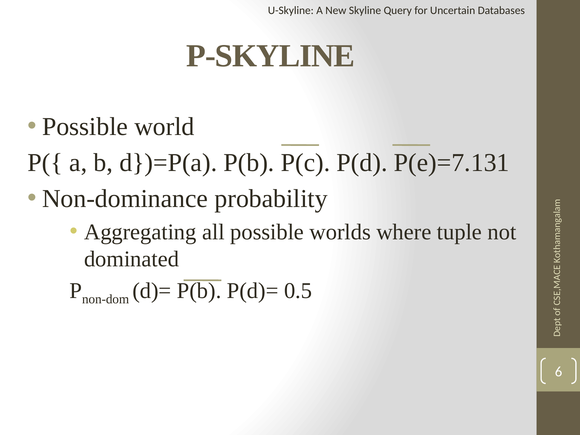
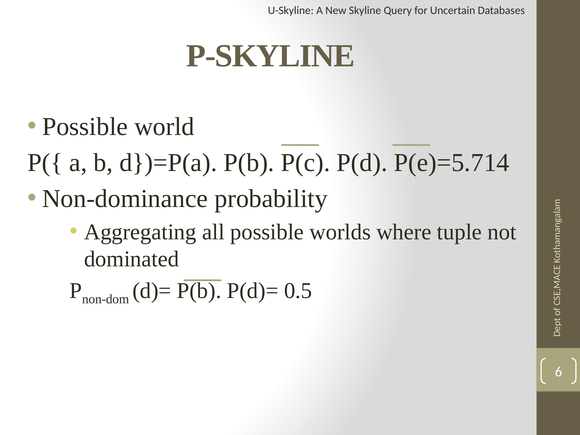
P(e)=7.131: P(e)=7.131 -> P(e)=5.714 (452, 163)
